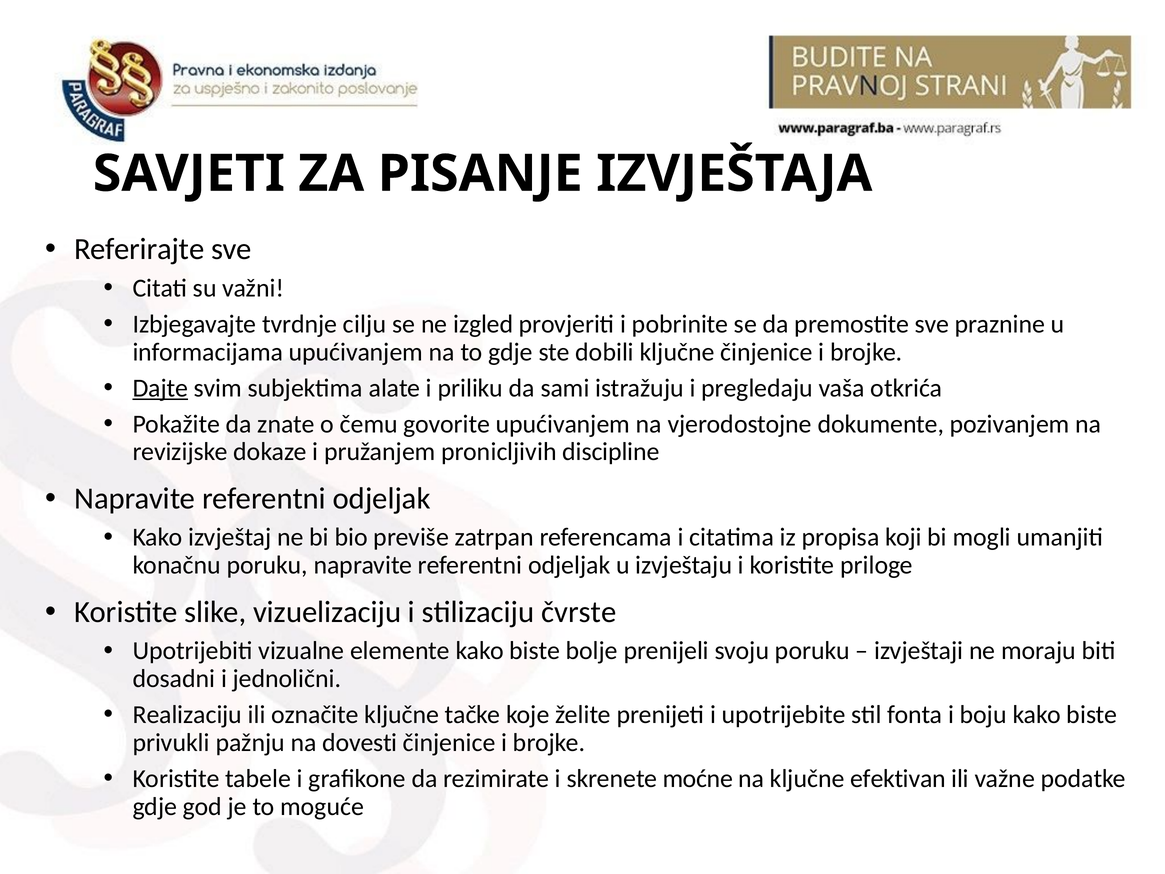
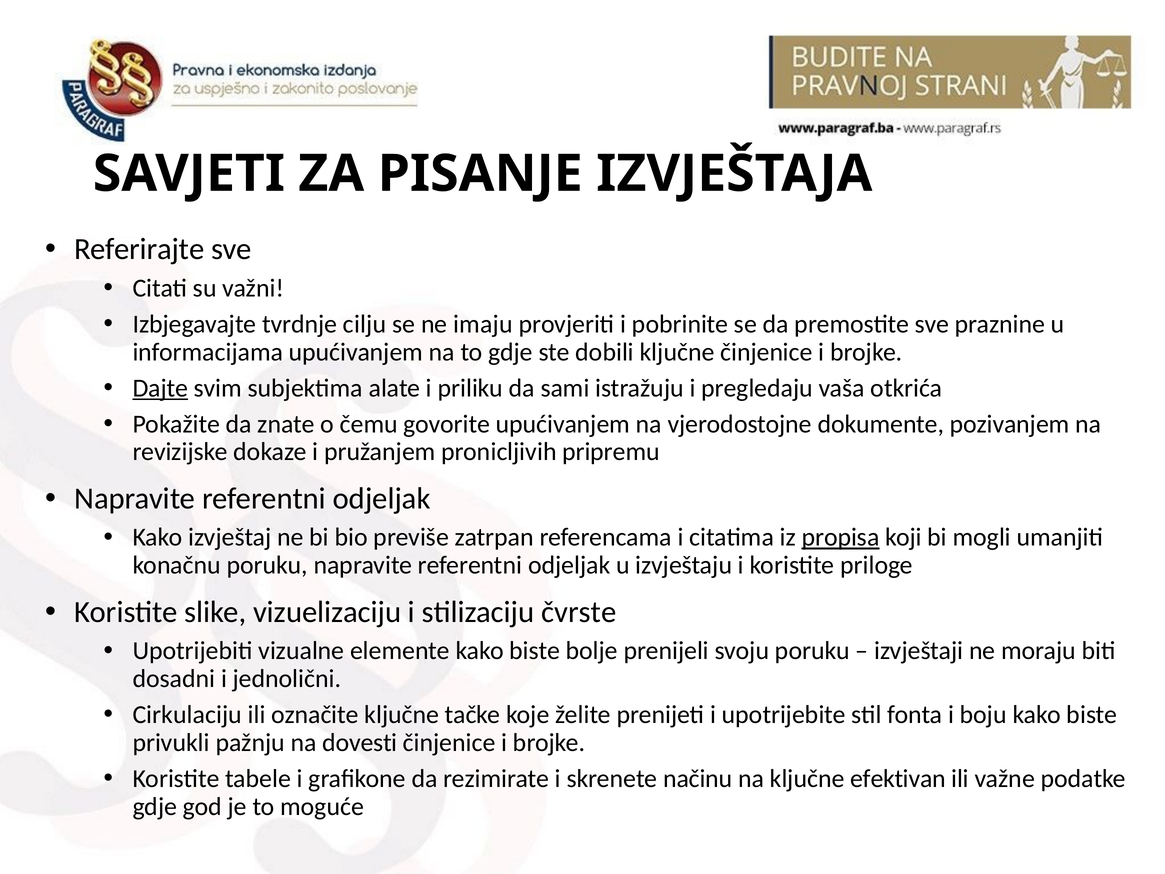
izgled: izgled -> imaju (483, 324)
discipline: discipline -> pripremu (611, 452)
propisa underline: none -> present (841, 537)
Realizaciju: Realizaciju -> Cirkulaciju (187, 714)
moćne: moćne -> načinu (698, 778)
